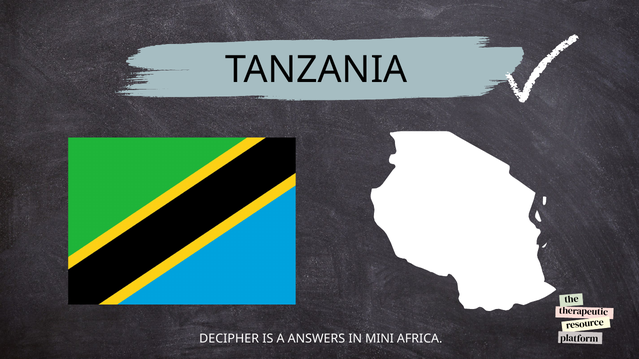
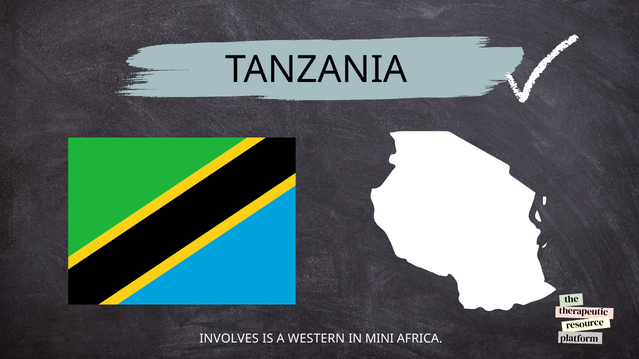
DECIPHER: DECIPHER -> INVOLVES (229, 339)
ANSWERS: ANSWERS -> WESTERN (316, 339)
